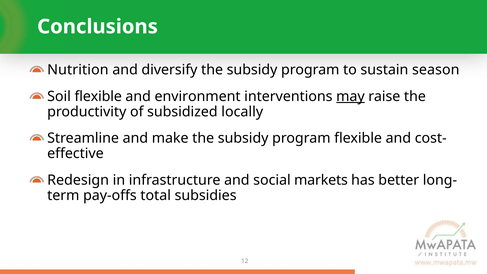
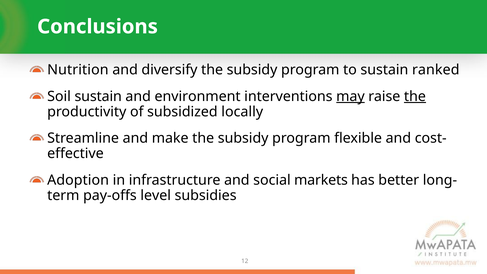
season: season -> ranked (436, 70)
Soil flexible: flexible -> sustain (98, 96)
the underline: none -> present (415, 96)
Redesign: Redesign -> Adoption (78, 180)
total: total -> level (156, 195)
